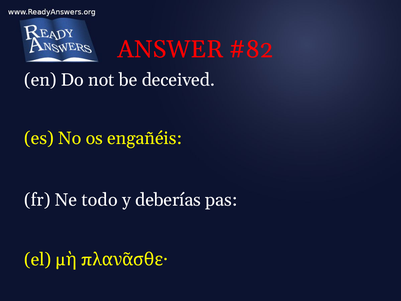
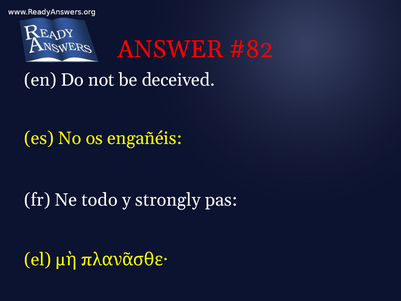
deberías: deberías -> strongly (168, 200)
